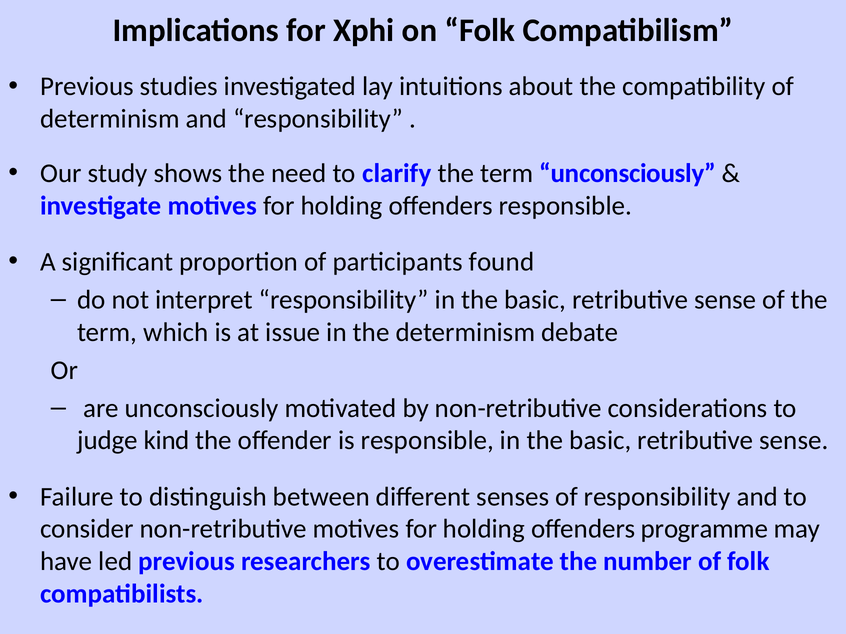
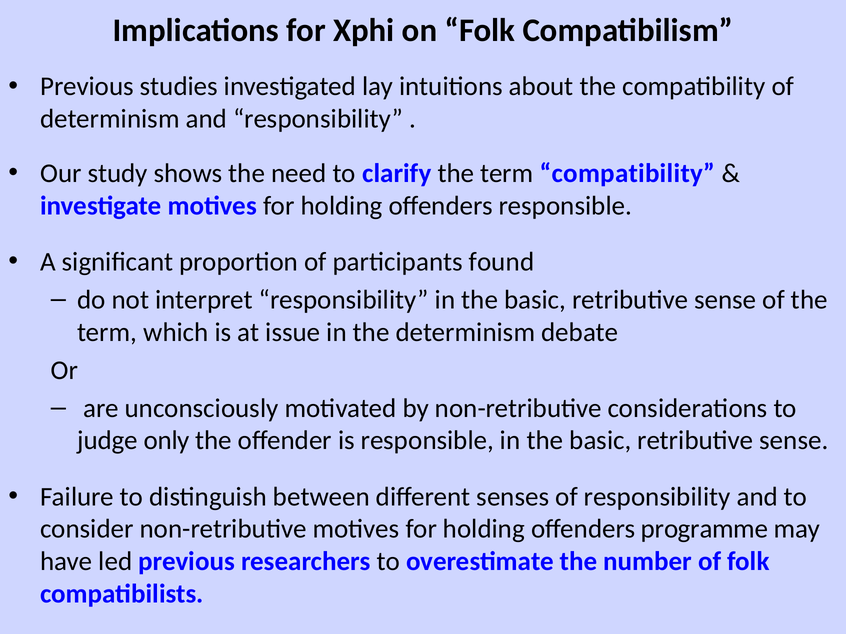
term unconsciously: unconsciously -> compatibility (627, 173)
kind: kind -> only (167, 441)
